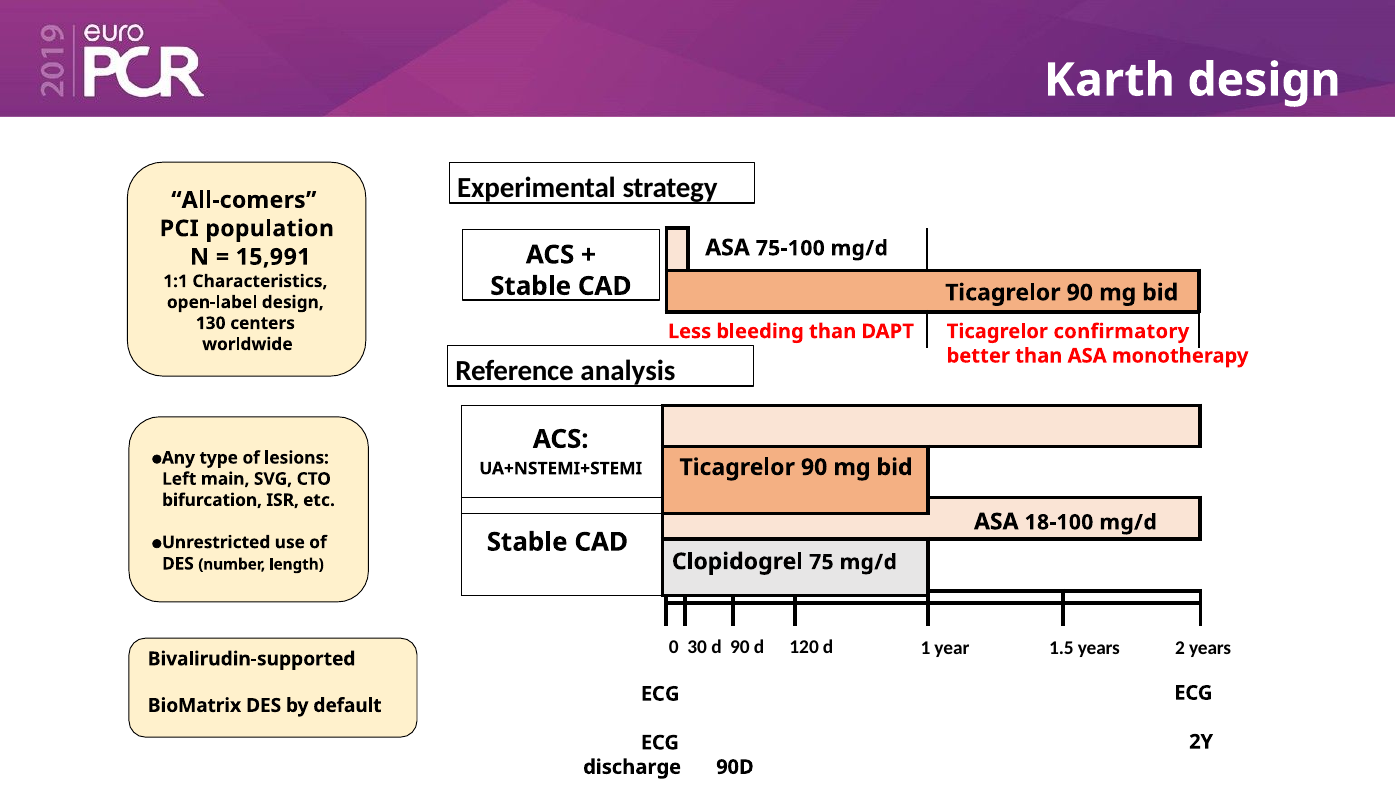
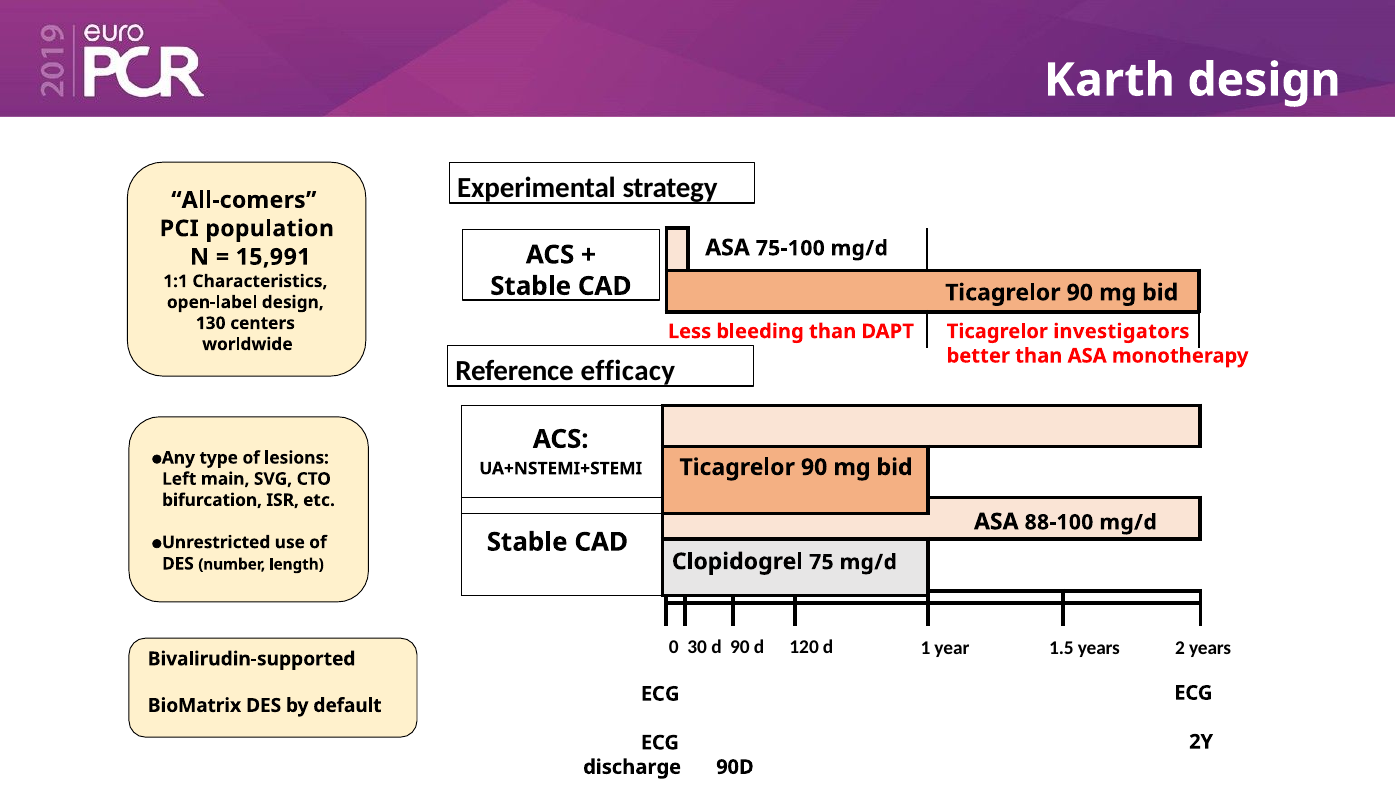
confirmatory: confirmatory -> investigators (1121, 331)
analysis: analysis -> efficacy (628, 371)
18-100: 18-100 -> 88-100 (1059, 522)
